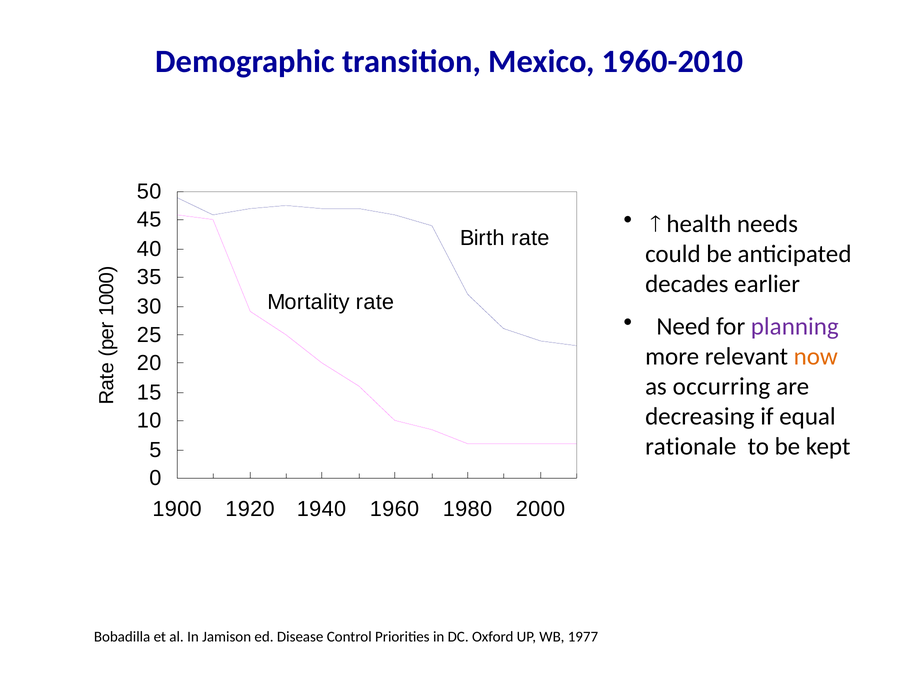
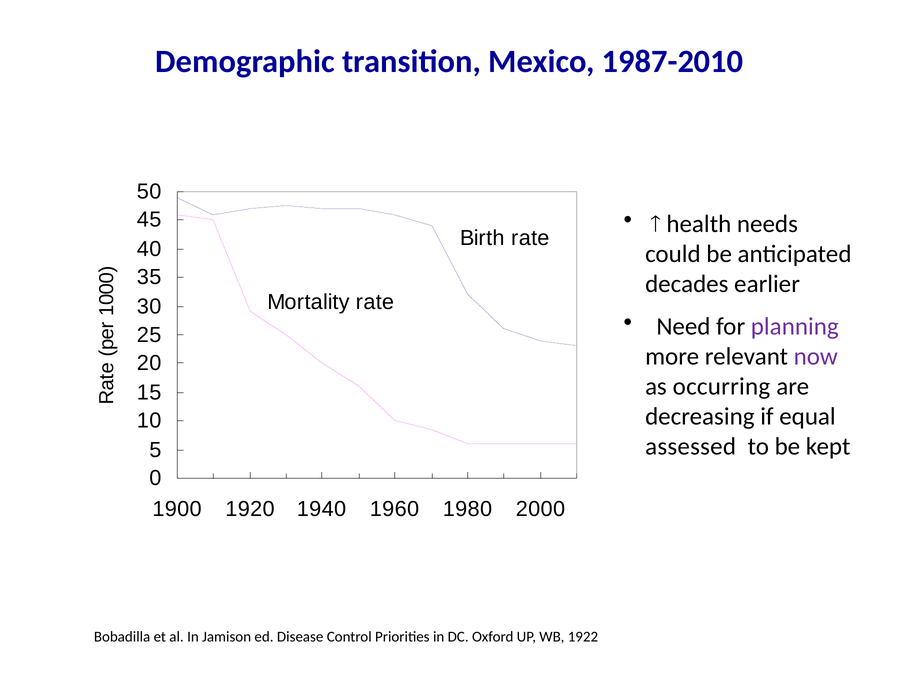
1960-2010: 1960-2010 -> 1987-2010 (673, 62)
now colour: orange -> purple (816, 356)
rationale: rationale -> assessed (691, 446)
1977: 1977 -> 1922 (583, 637)
